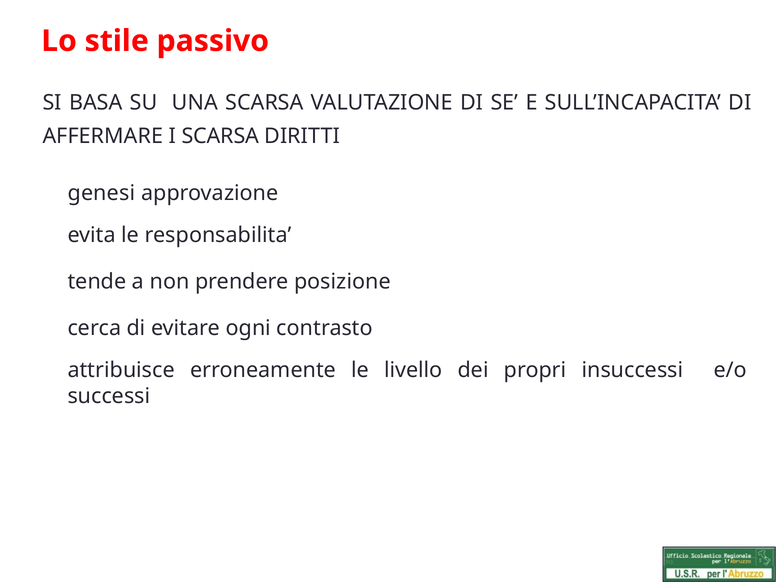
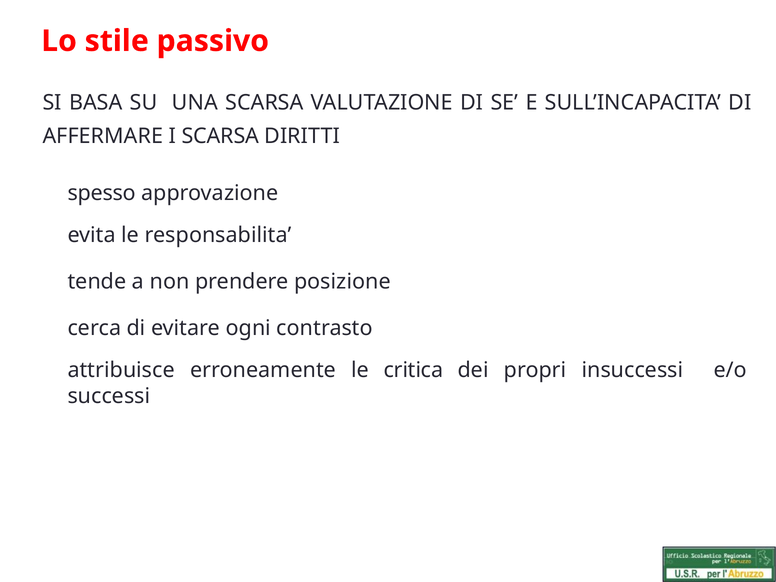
genesi: genesi -> spesso (102, 193)
livello: livello -> critica (413, 370)
